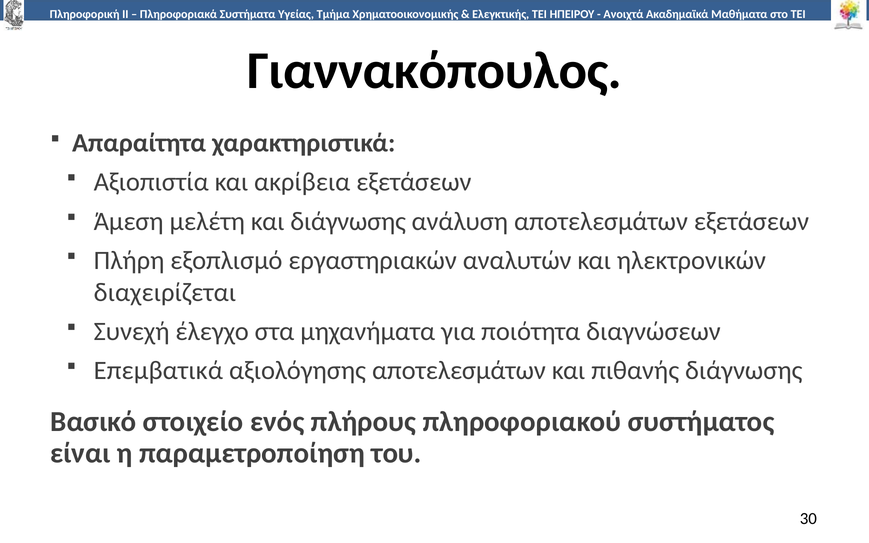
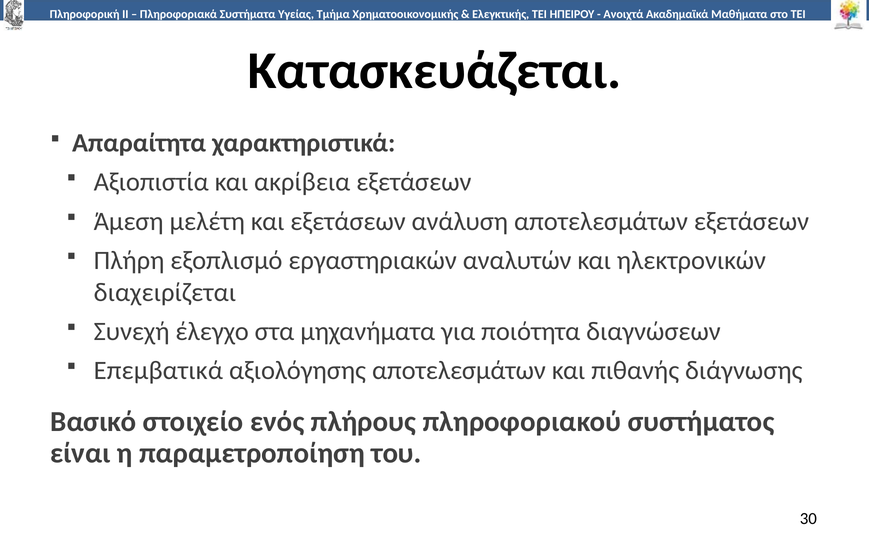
Γιαννακόπουλος: Γιαννακόπουλος -> Κατασκευάζεται (434, 71)
και διάγνωσης: διάγνωσης -> εξετάσεων (348, 221)
